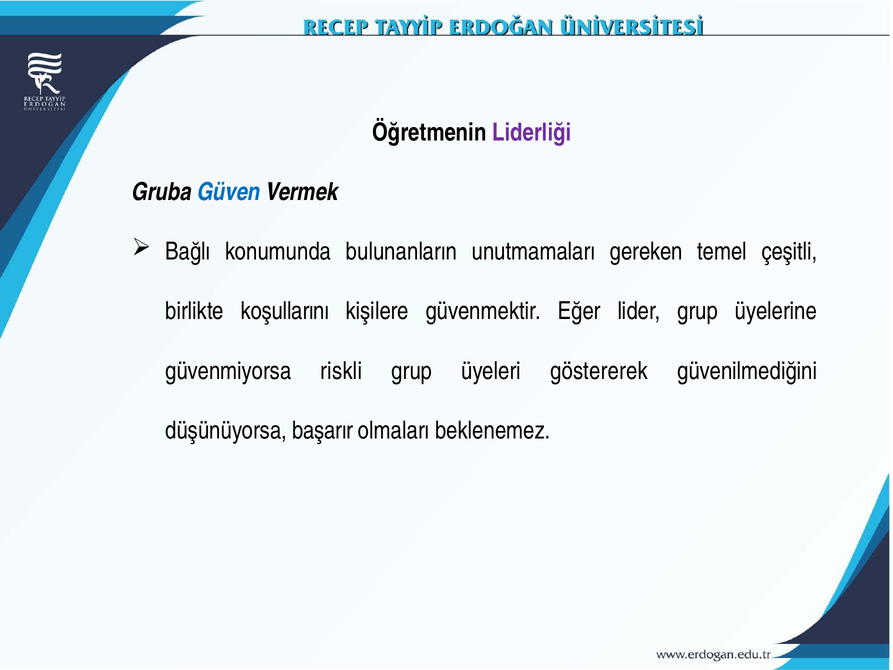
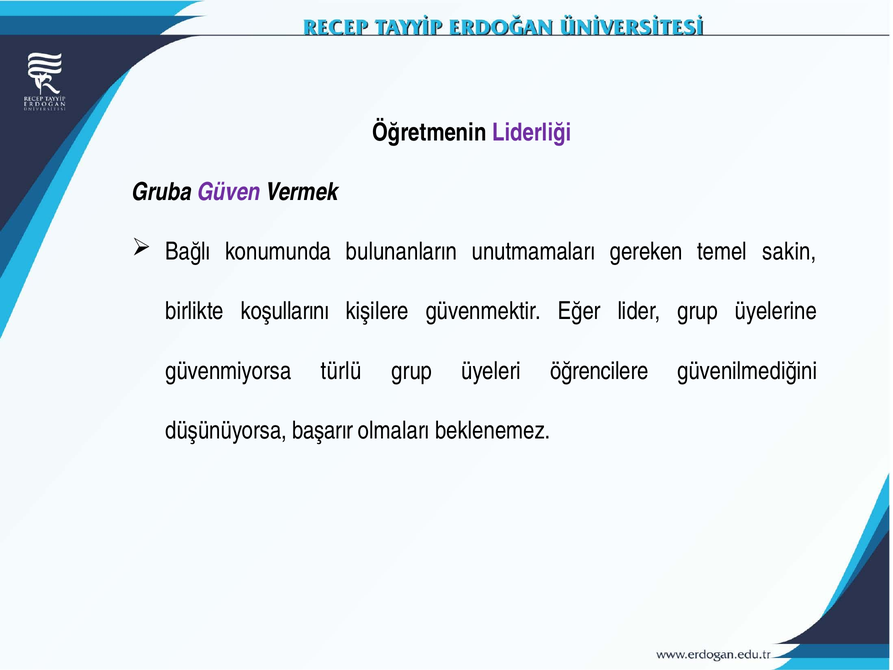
Güven colour: blue -> purple (229, 192)
çeşitli: çeşitli -> sakin (789, 252)
riskli: riskli -> türlü (341, 371)
göstererek: göstererek -> öğrencilere (599, 371)
